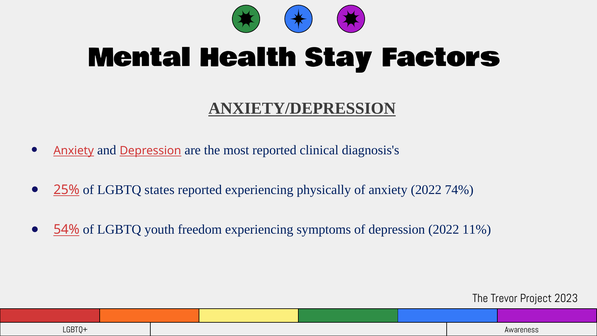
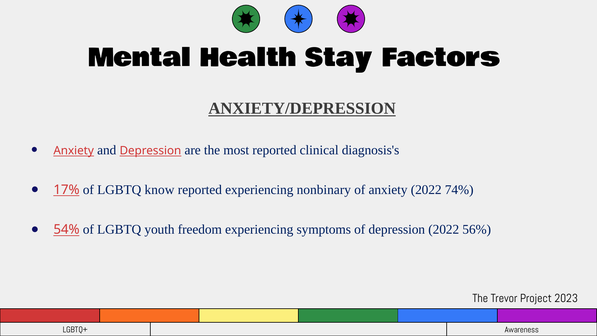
25%: 25% -> 17% (66, 190)
states: states -> know (159, 190)
physically: physically -> nonbinary (324, 190)
11%: 11% -> 56% (477, 229)
